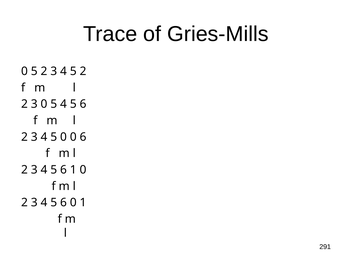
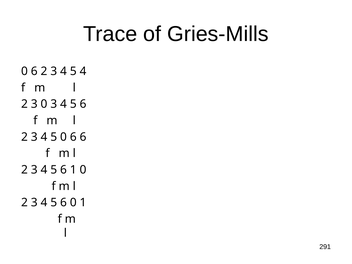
5: 5 -> 6 (34, 71)
4 5 2: 2 -> 4 (83, 71)
3 0 5: 5 -> 3 (54, 104)
5 0 0: 0 -> 6 (73, 137)
